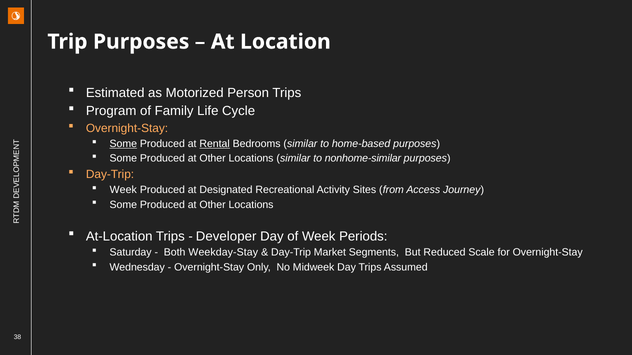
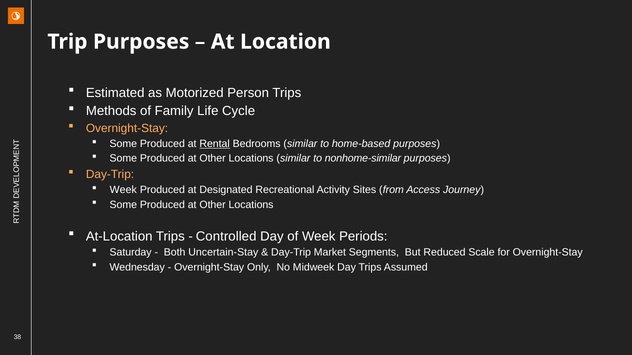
Program: Program -> Methods (111, 111)
Some underline: present -> none (123, 144)
Developer: Developer -> Controlled (226, 237)
Weekday-Stay: Weekday-Stay -> Uncertain-Stay (223, 253)
